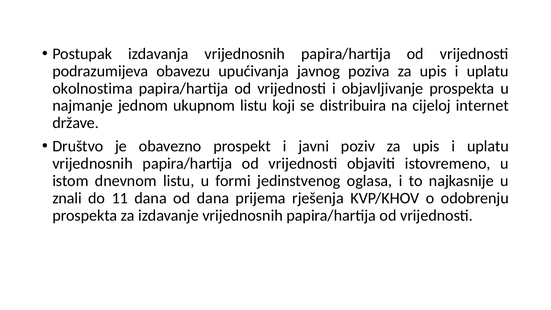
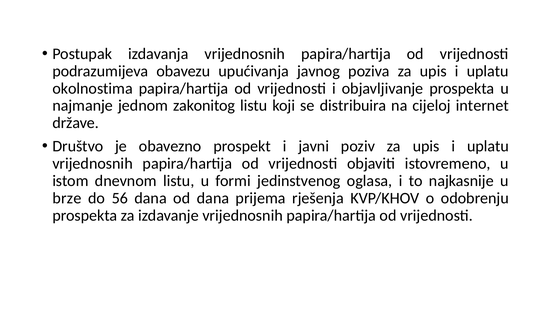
ukupnom: ukupnom -> zakonitog (204, 106)
znali: znali -> brze (67, 198)
11: 11 -> 56 (120, 198)
